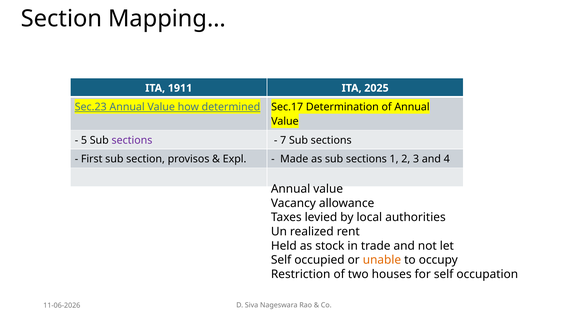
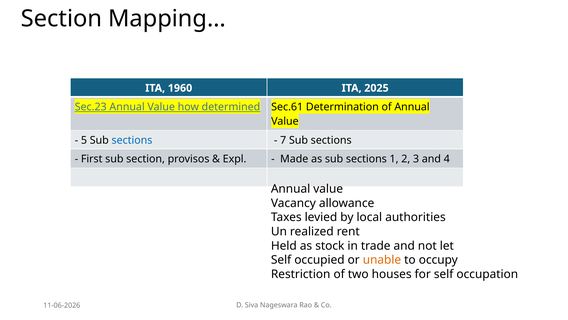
1911: 1911 -> 1960 (180, 88)
Sec.17: Sec.17 -> Sec.61 (287, 107)
sections colour: purple -> blue (132, 140)
